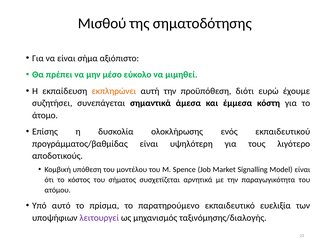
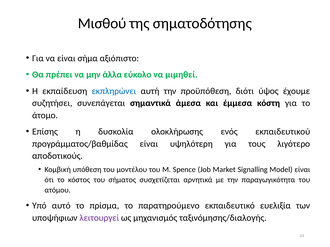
μέσο: μέσο -> άλλα (112, 75)
εκπληρώνει colour: orange -> blue (114, 91)
ευρώ: ευρώ -> ύψος (268, 91)
